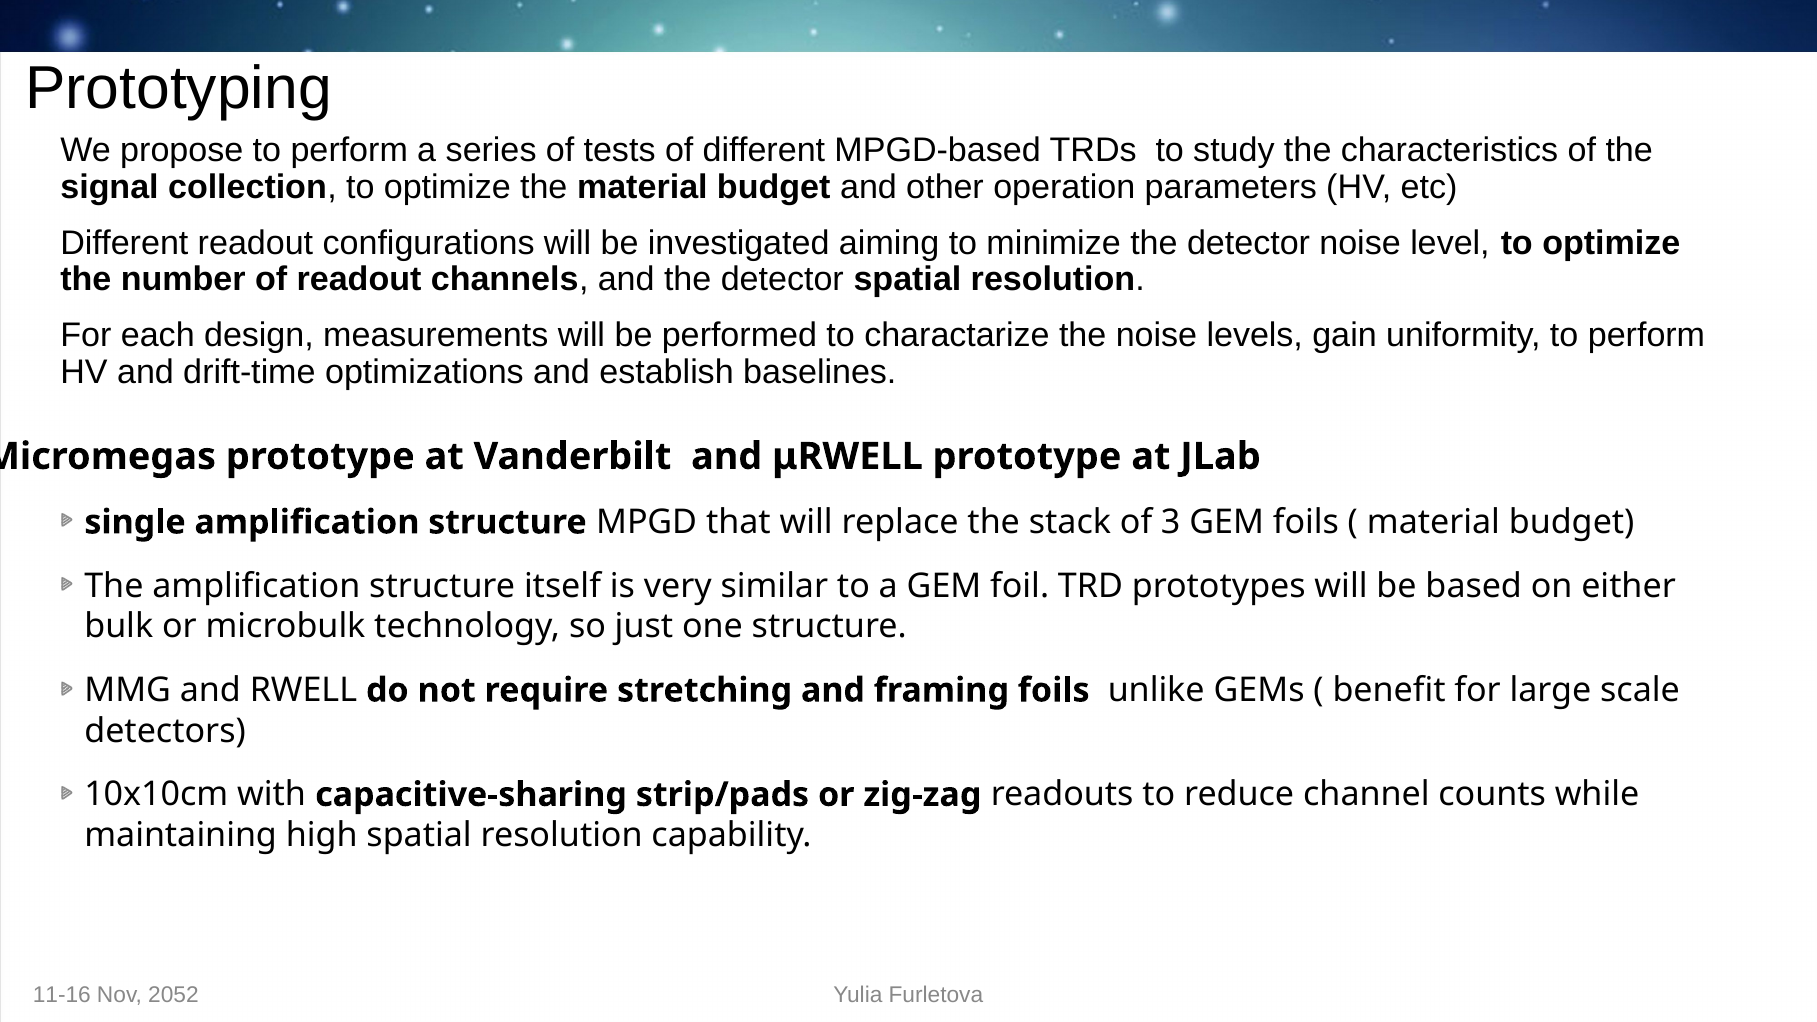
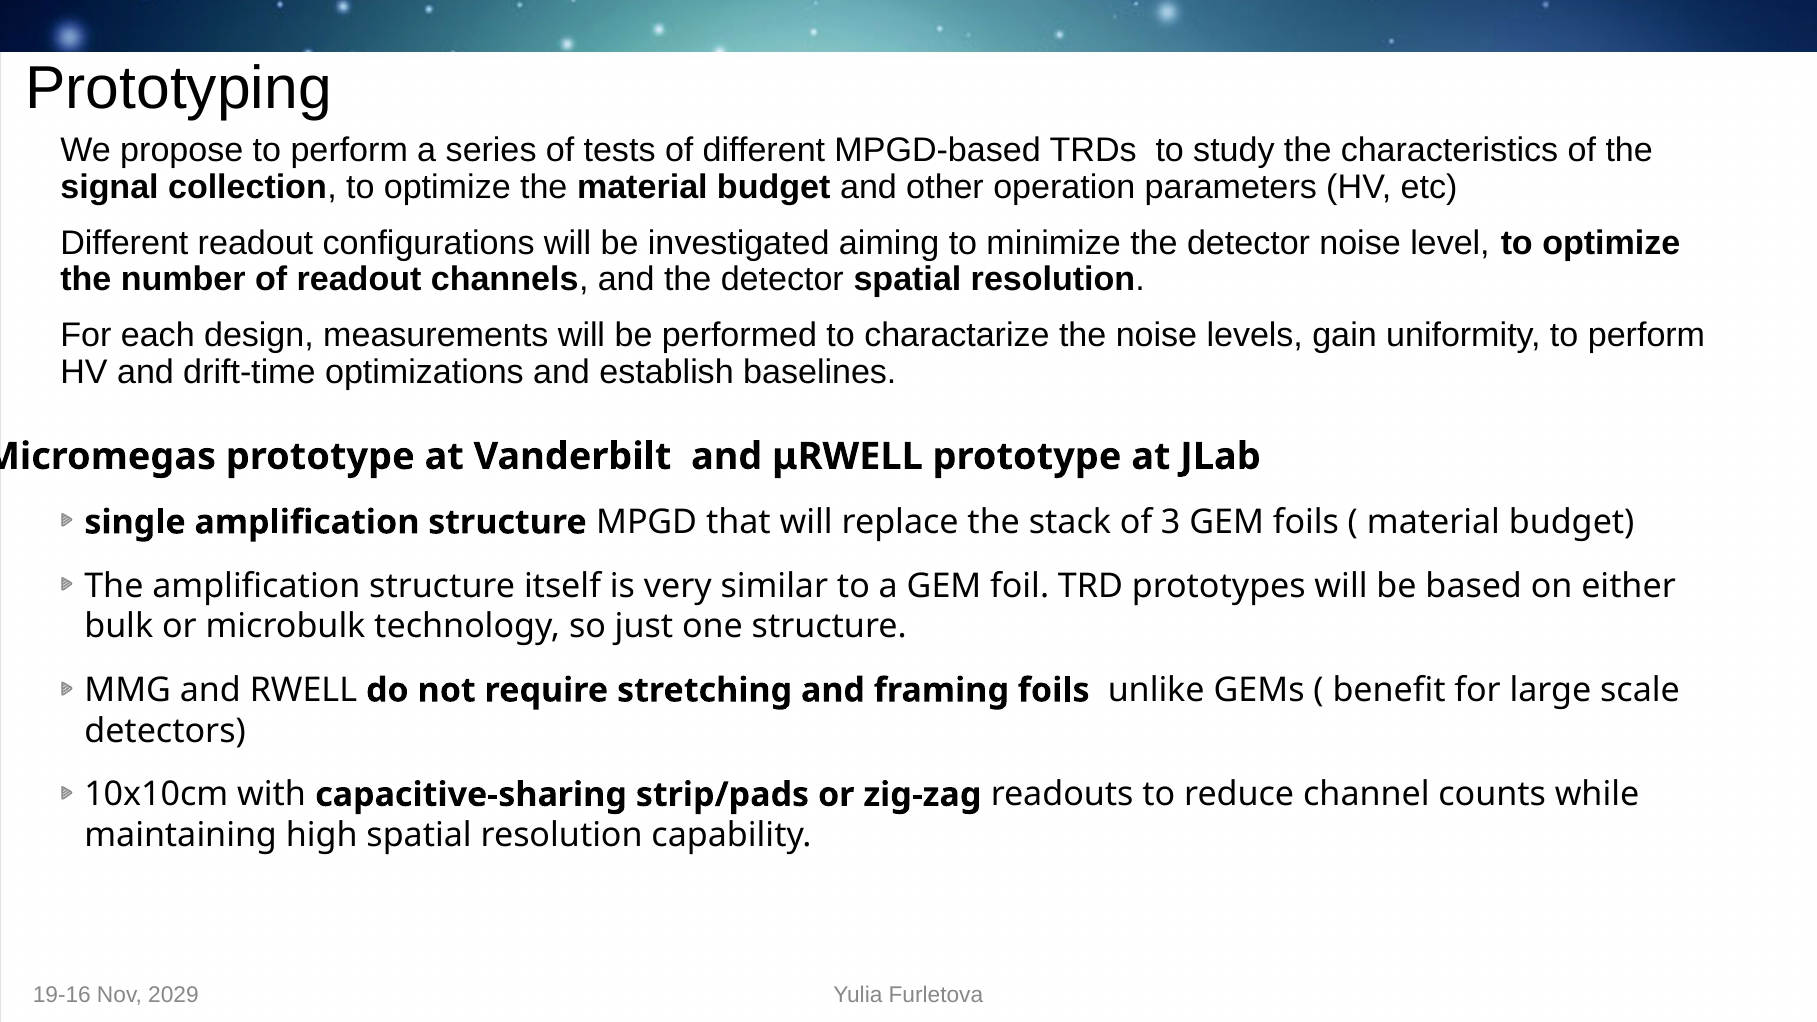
11-16: 11-16 -> 19-16 (62, 995)
2052: 2052 -> 2029 (173, 995)
